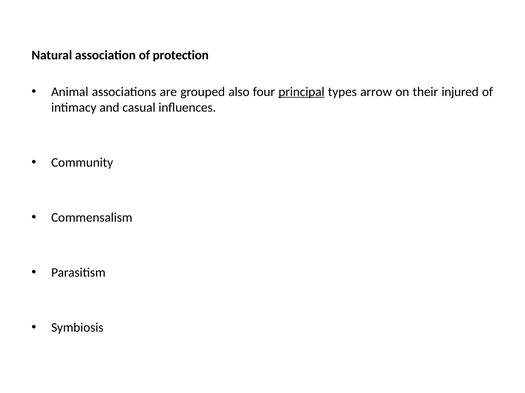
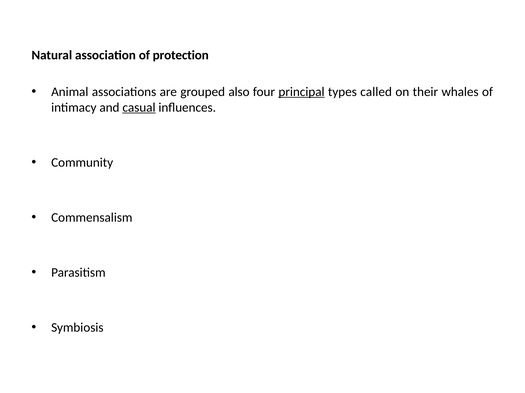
arrow: arrow -> called (376, 92)
injured: injured -> whales (460, 92)
casual underline: none -> present (139, 108)
